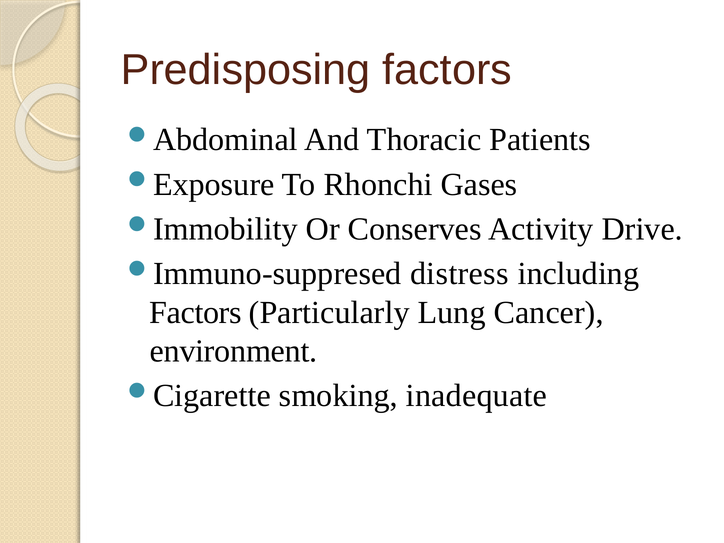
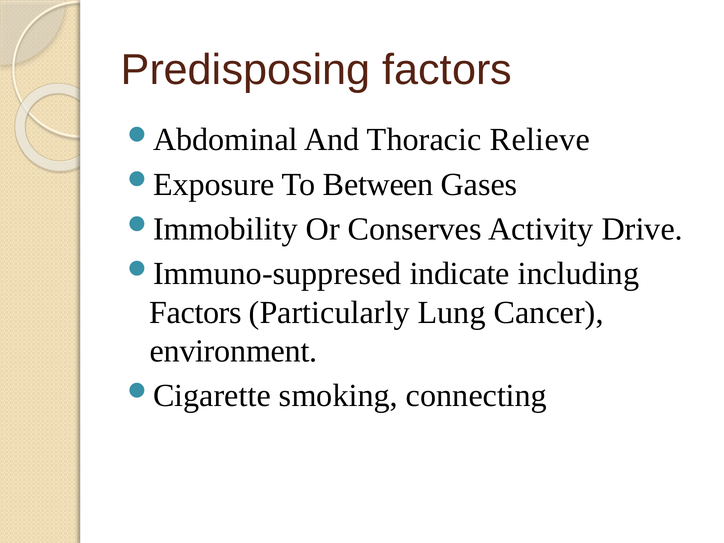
Patients: Patients -> Relieve (540, 140)
Rhonchi: Rhonchi -> Between (378, 184)
distress: distress -> indicate (460, 274)
inadequate: inadequate -> connecting (477, 396)
